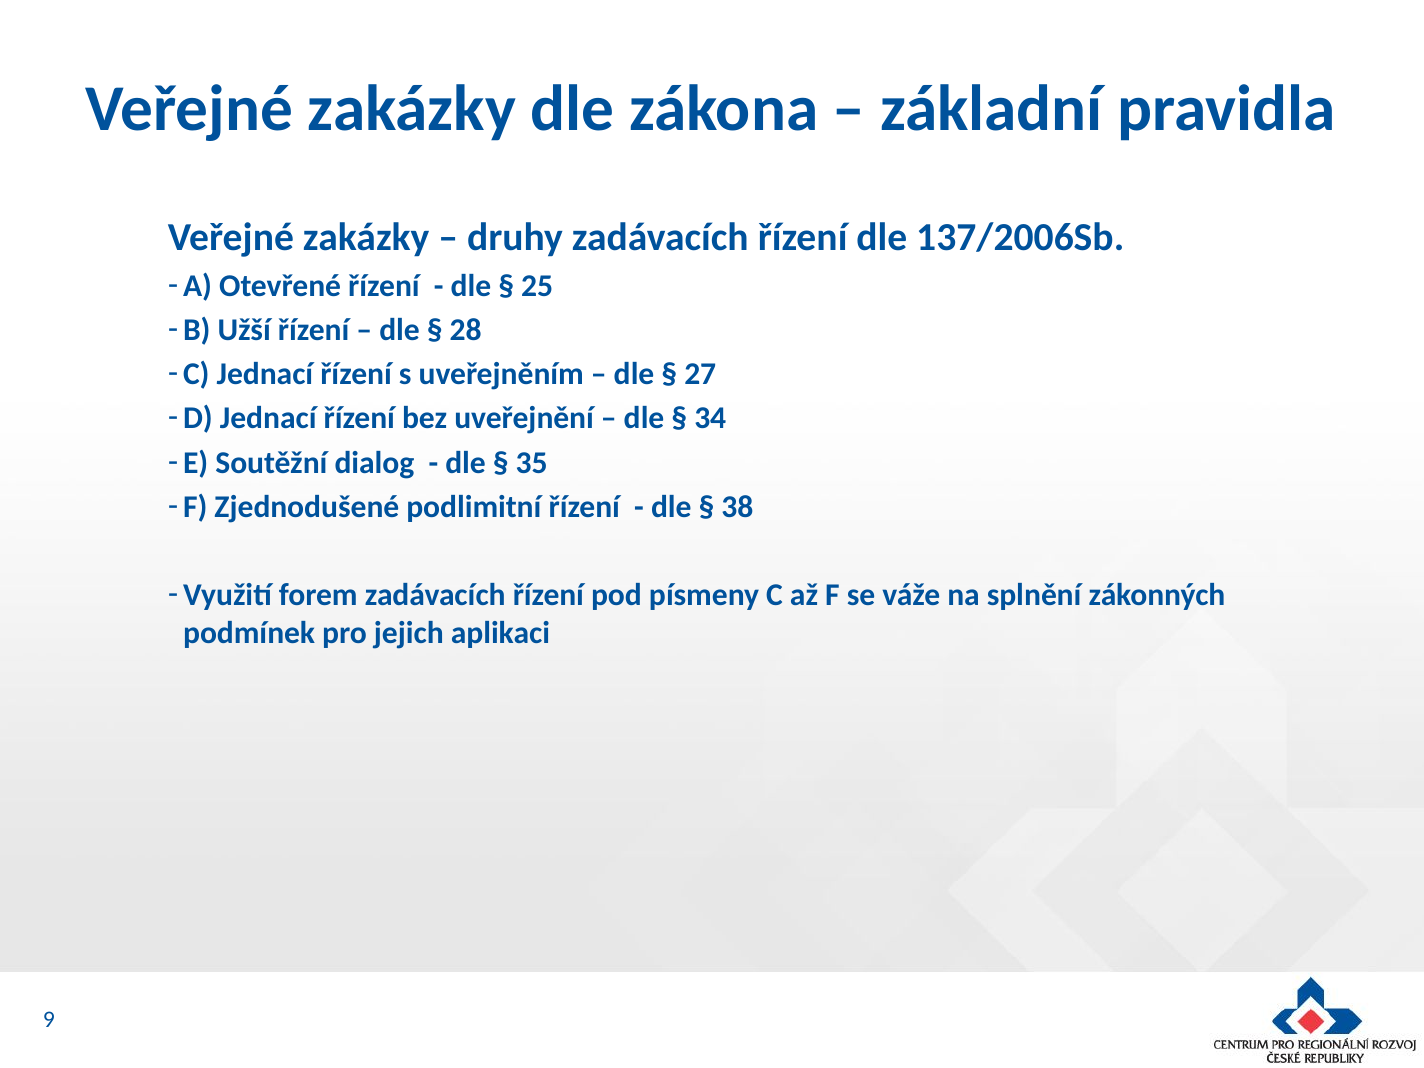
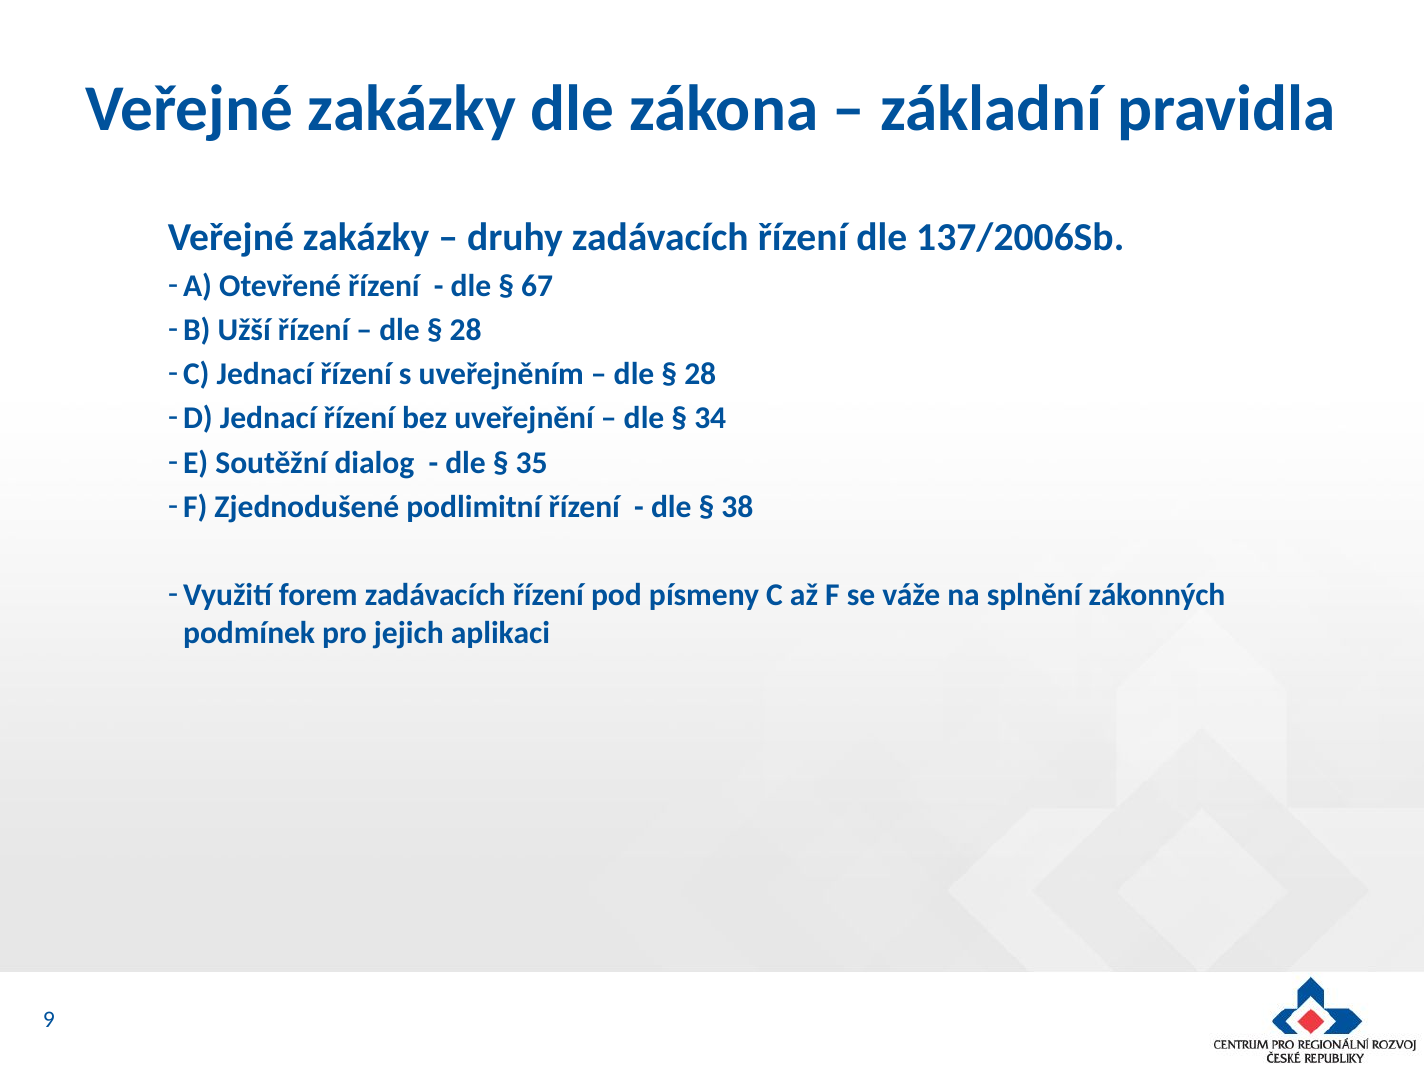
25: 25 -> 67 (537, 286)
27: 27 -> 28 (700, 374)
